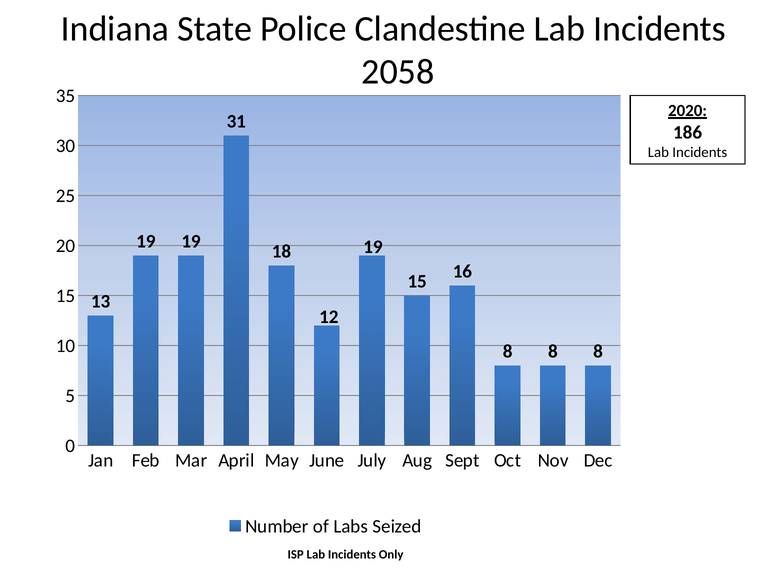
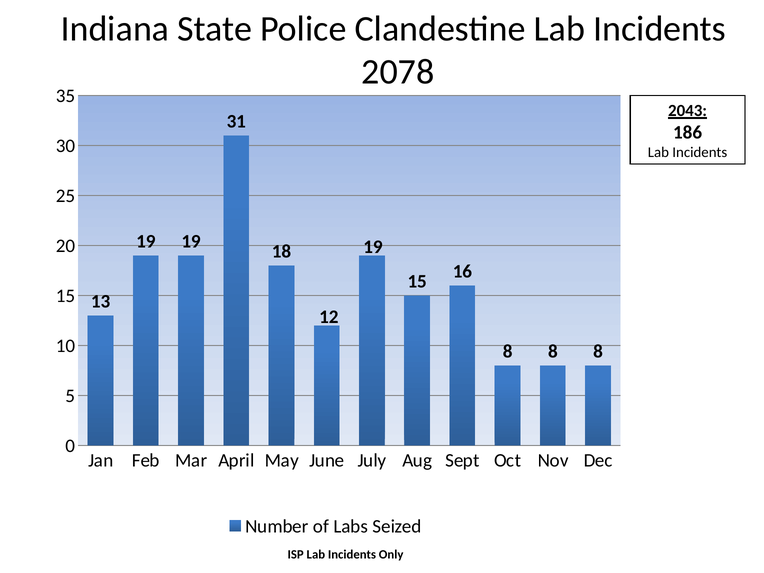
2058: 2058 -> 2078 (398, 72)
2020: 2020 -> 2043 (688, 111)
